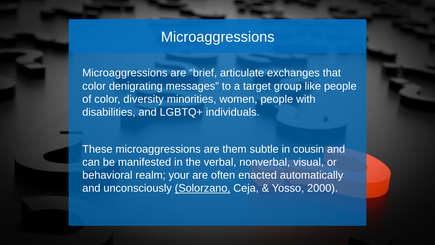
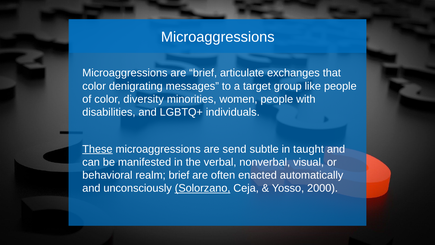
These underline: none -> present (97, 149)
them: them -> send (234, 149)
cousin: cousin -> taught (309, 149)
realm your: your -> brief (179, 175)
